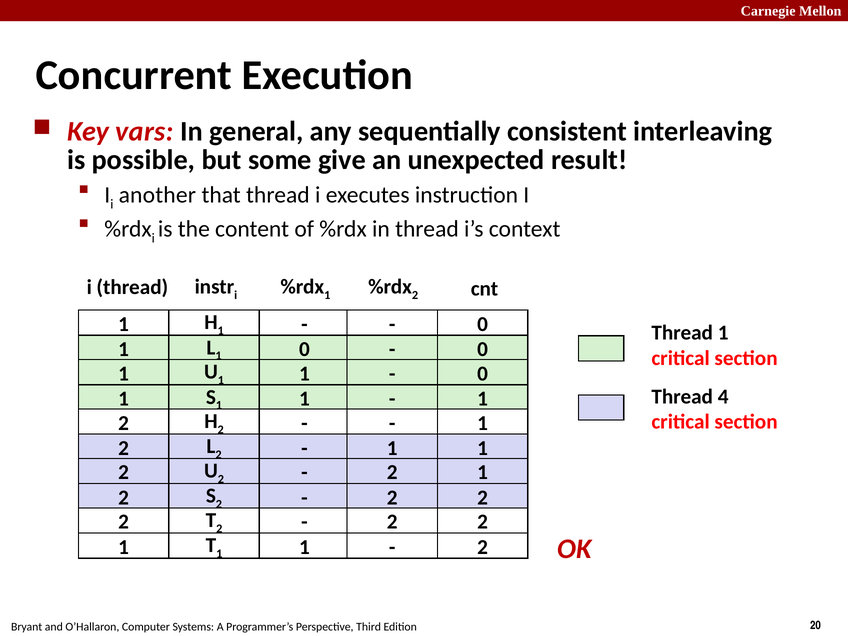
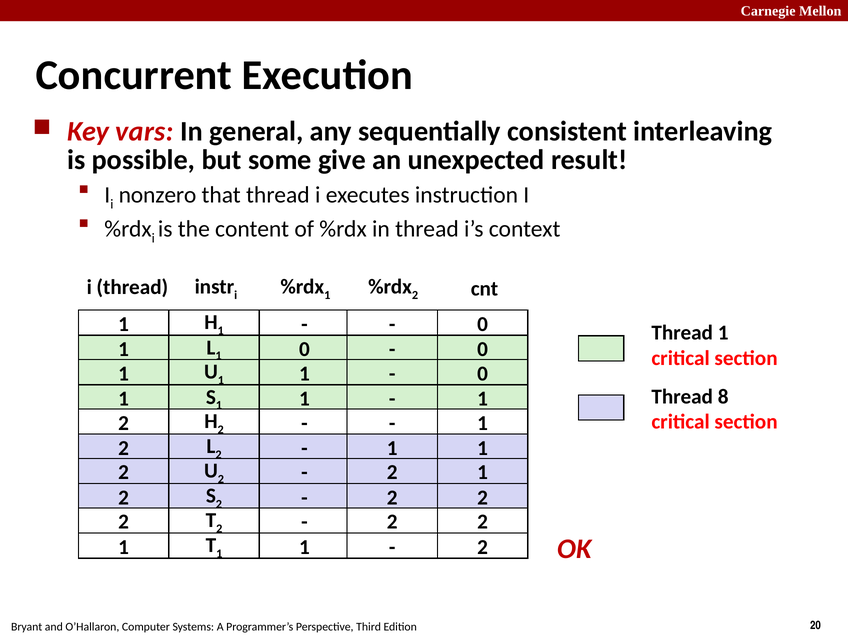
another: another -> nonzero (158, 195)
4: 4 -> 8 (723, 397)
